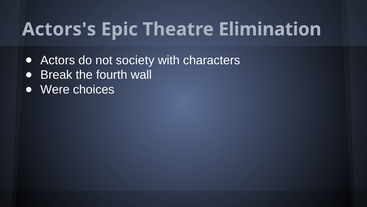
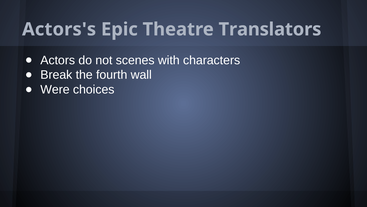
Elimination: Elimination -> Translators (270, 29)
society: society -> scenes (135, 60)
